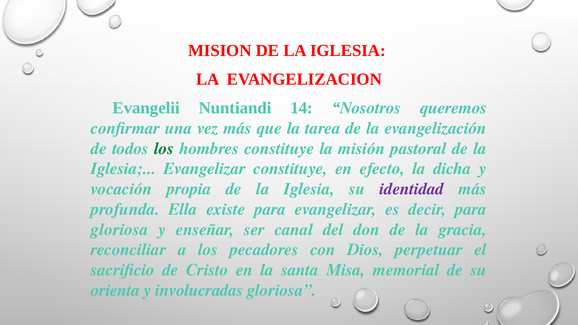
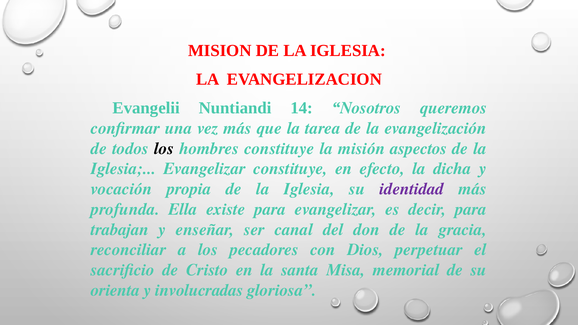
los colour: green -> black (164, 149)
pastoral: pastoral -> aspectos (419, 149)
gloriosa: gloriosa -> trabajan (120, 230)
